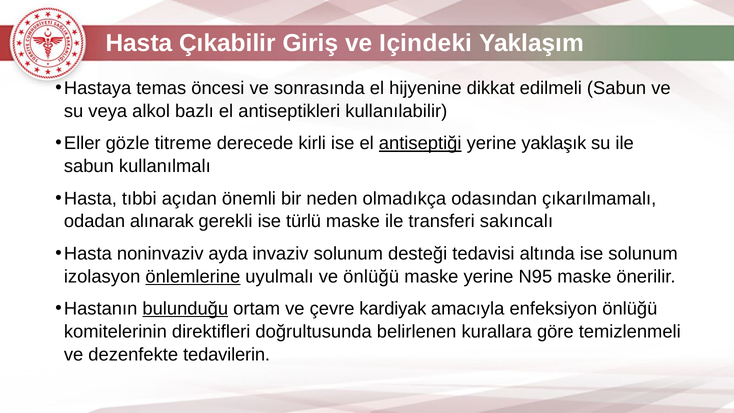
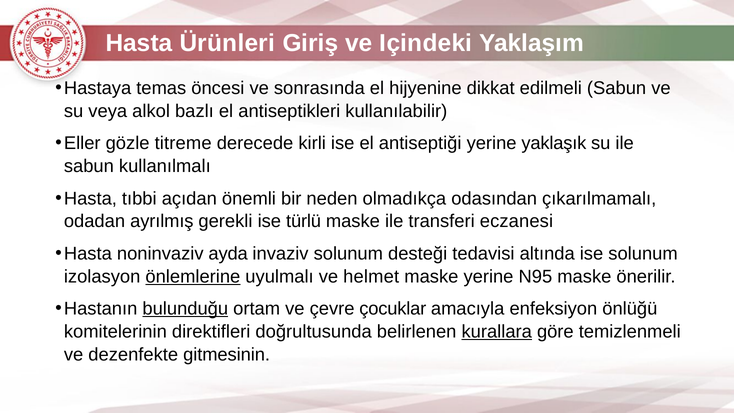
Çıkabilir: Çıkabilir -> Ürünleri (227, 43)
antiseptiği underline: present -> none (420, 143)
alınarak: alınarak -> ayrılmış (162, 221)
sakıncalı: sakıncalı -> eczanesi (516, 221)
ve önlüğü: önlüğü -> helmet (371, 276)
kardiyak: kardiyak -> çocuklar (393, 309)
kurallara underline: none -> present (497, 331)
tedavilerin: tedavilerin -> gitmesinin (227, 354)
